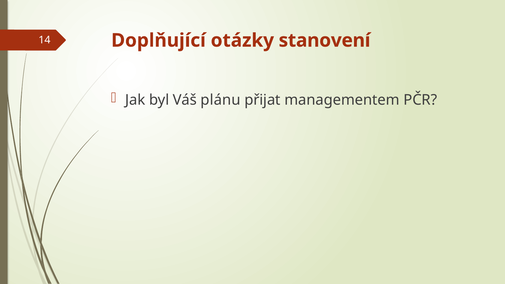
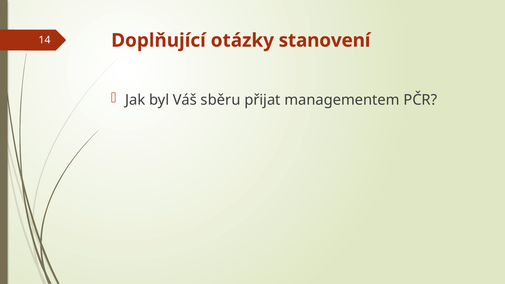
plánu: plánu -> sběru (221, 100)
